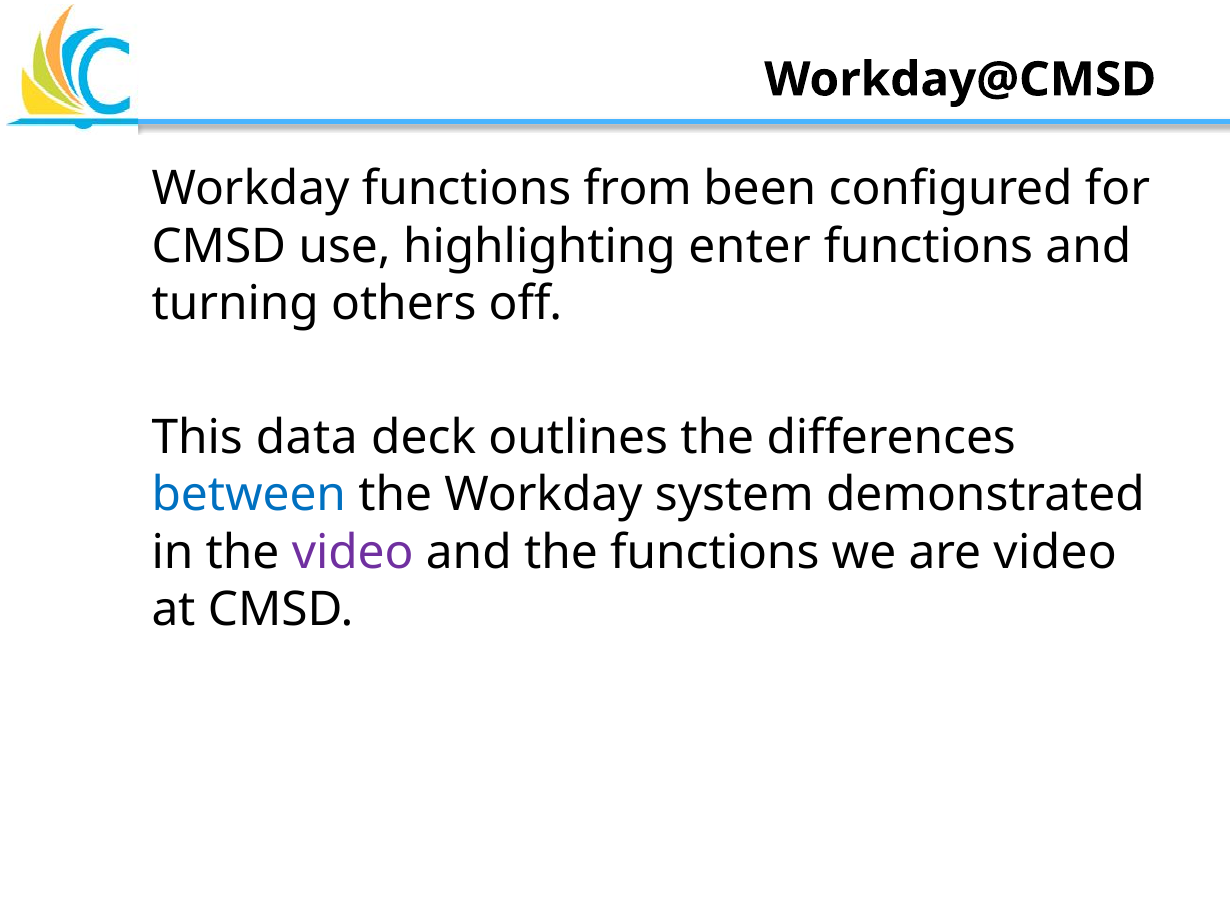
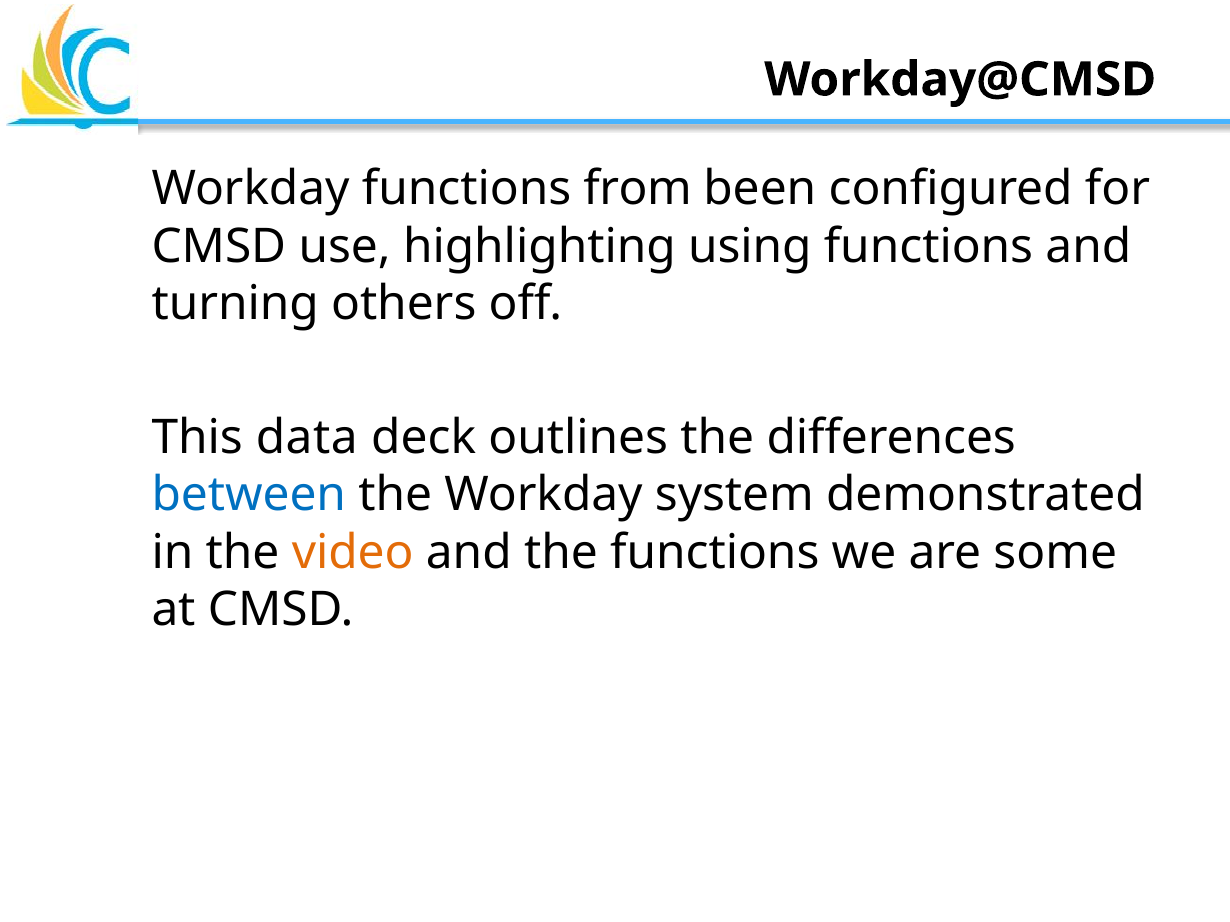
enter: enter -> using (750, 247)
video colour: purple -> orange (353, 553)
are video: video -> some (1055, 553)
